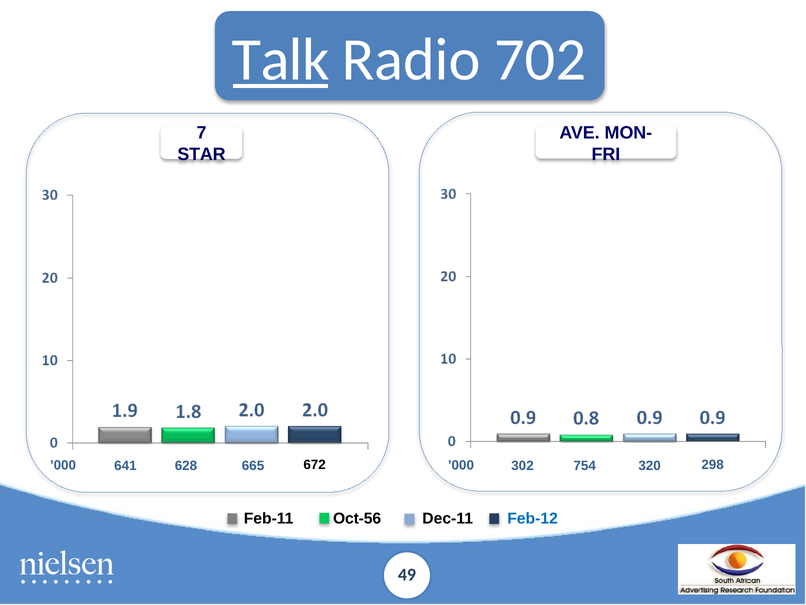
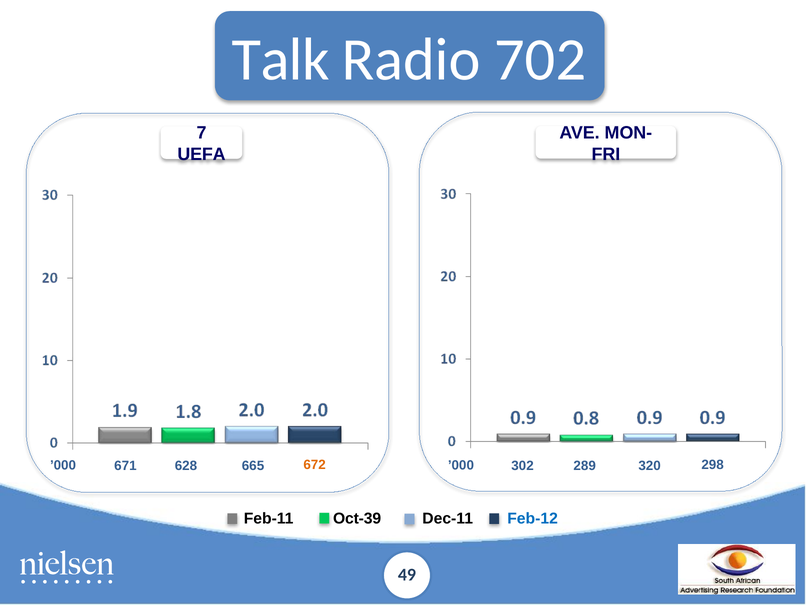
Talk underline: present -> none (281, 60)
STAR: STAR -> UEFA (202, 154)
641: 641 -> 671 (125, 466)
672 colour: black -> orange (315, 465)
754: 754 -> 289 (585, 465)
Oct-56: Oct-56 -> Oct-39 (357, 518)
